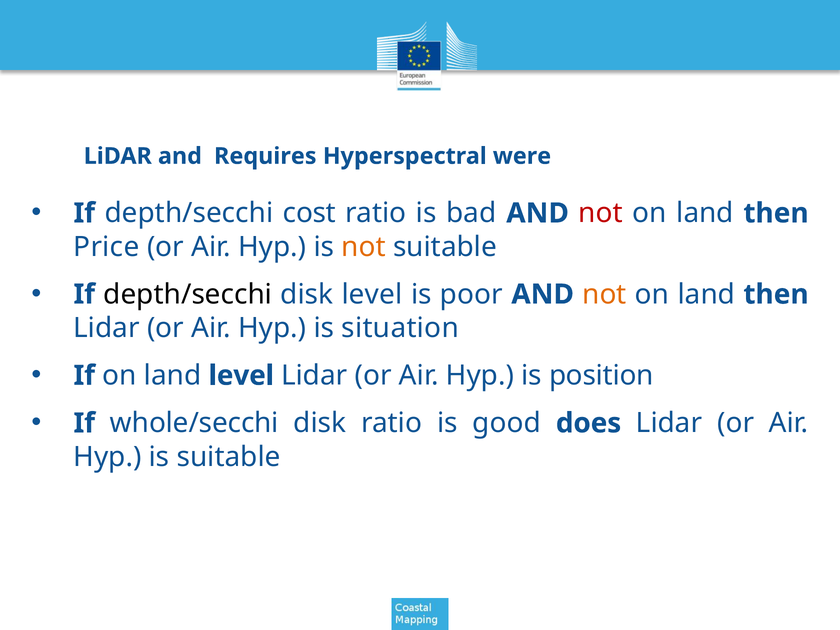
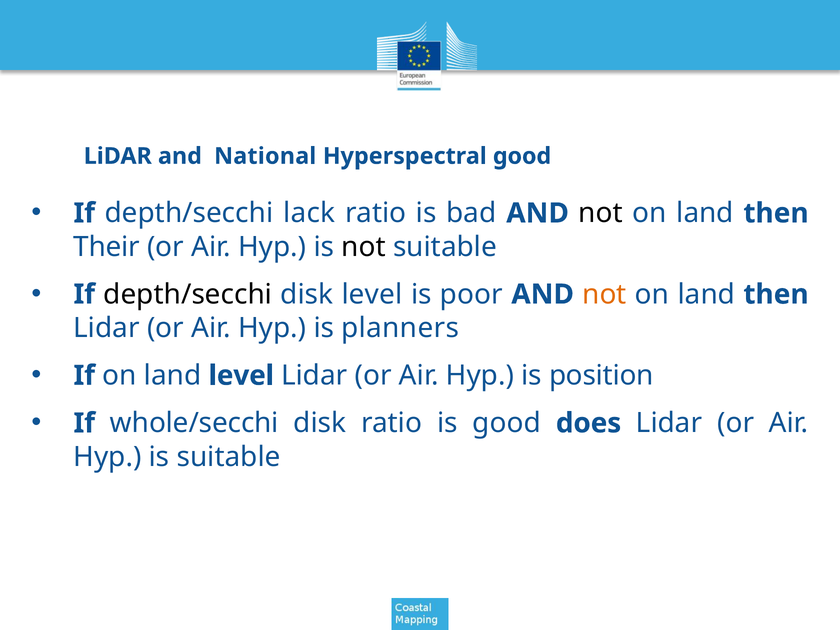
Requires: Requires -> National (265, 156)
Hyperspectral were: were -> good (522, 156)
cost: cost -> lack (309, 213)
not colour: red -> black (601, 213)
Price: Price -> Their (107, 247)
not colour: orange -> black (364, 247)
situation: situation -> planners (400, 328)
